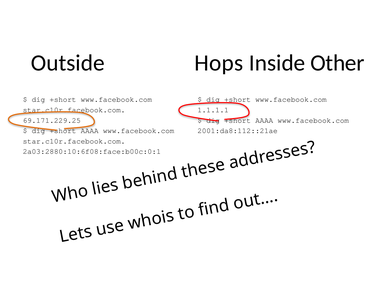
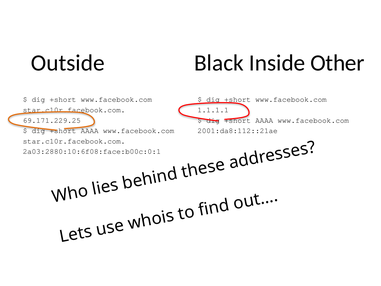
Hops: Hops -> Black (219, 63)
